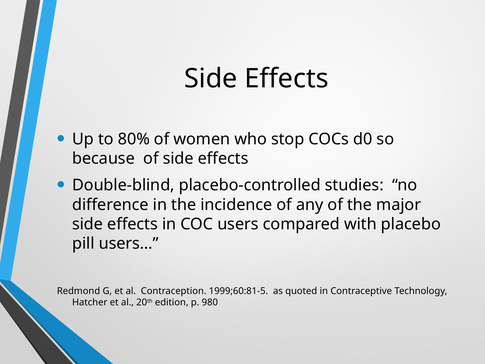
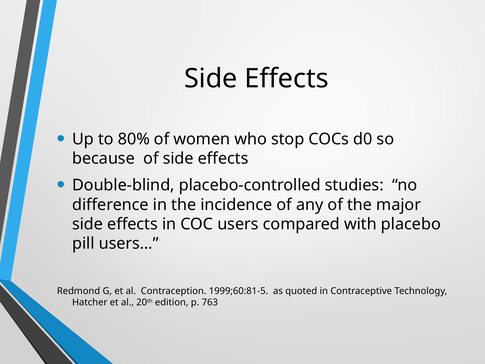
980: 980 -> 763 (210, 302)
